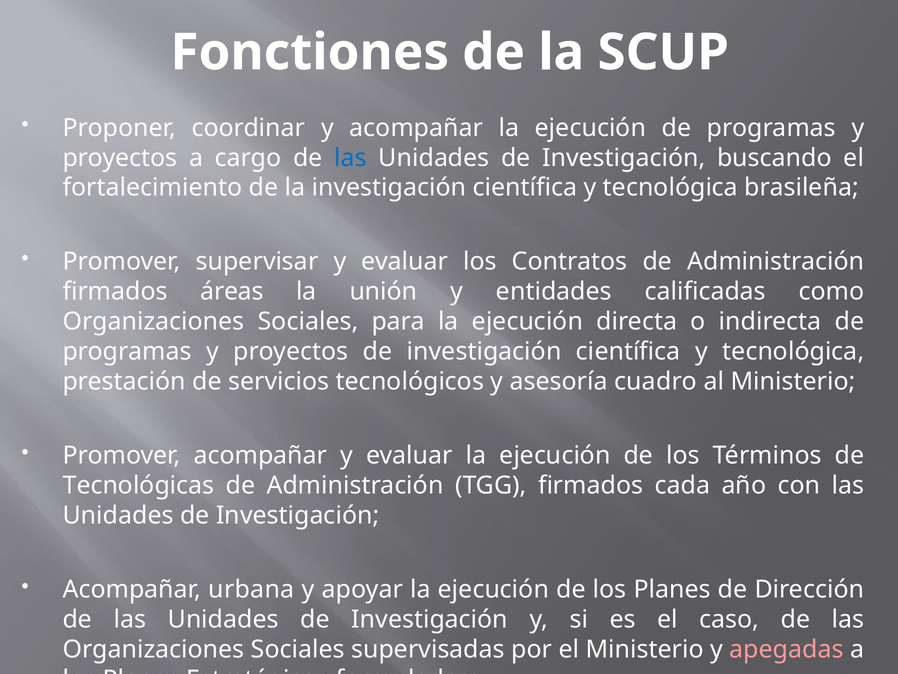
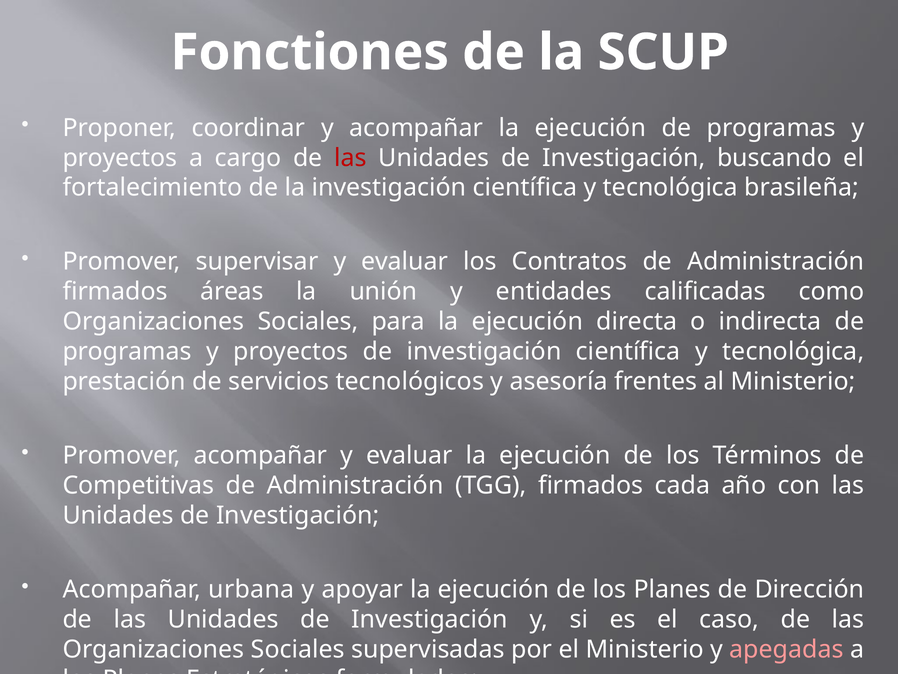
las colour: blue -> red (351, 158)
cuadro: cuadro -> frentes (656, 381)
Tecnológicas: Tecnológicas -> Competitivas (139, 485)
